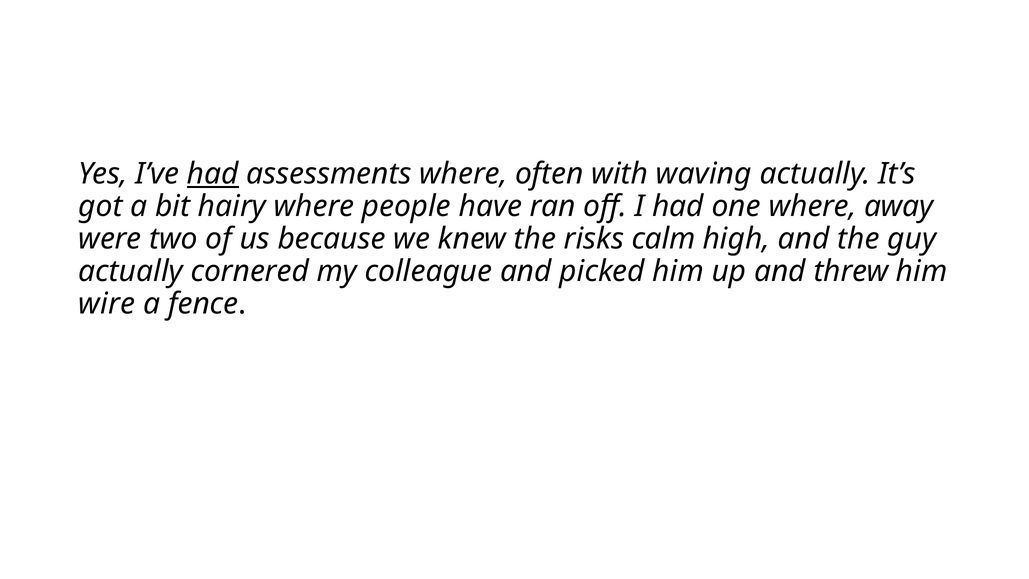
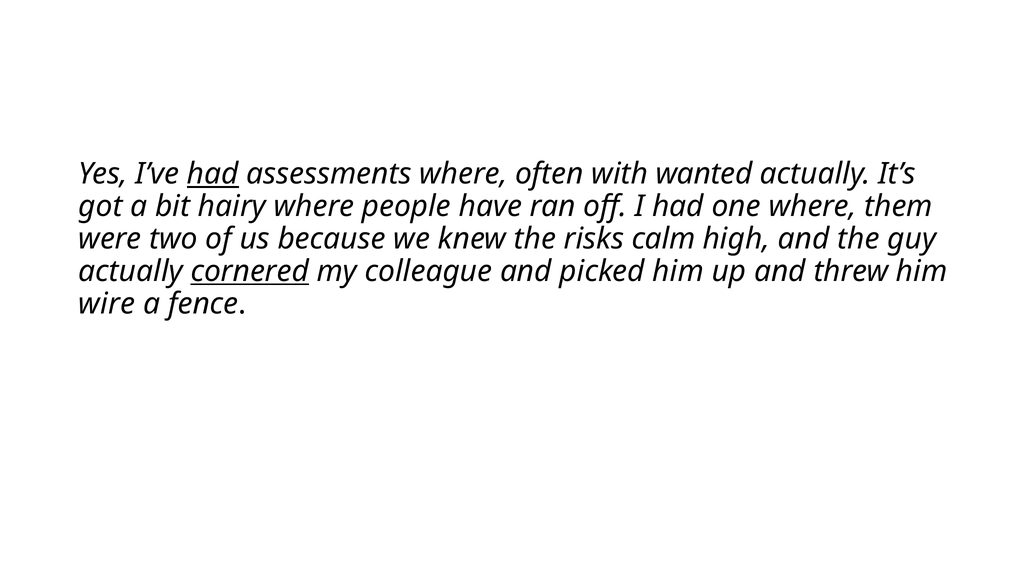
waving: waving -> wanted (704, 174)
away: away -> them (898, 206)
cornered underline: none -> present (250, 271)
